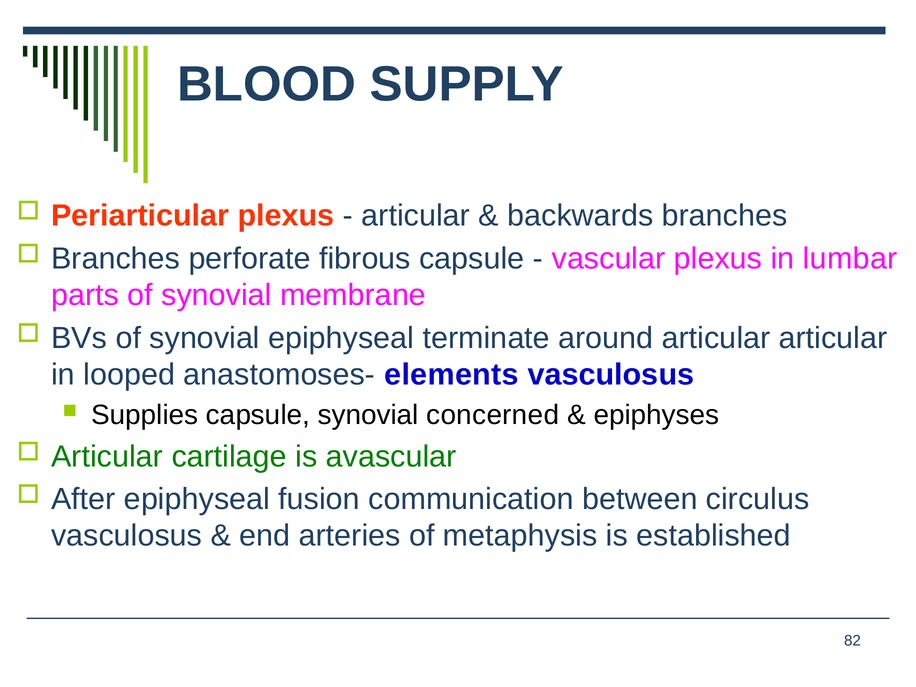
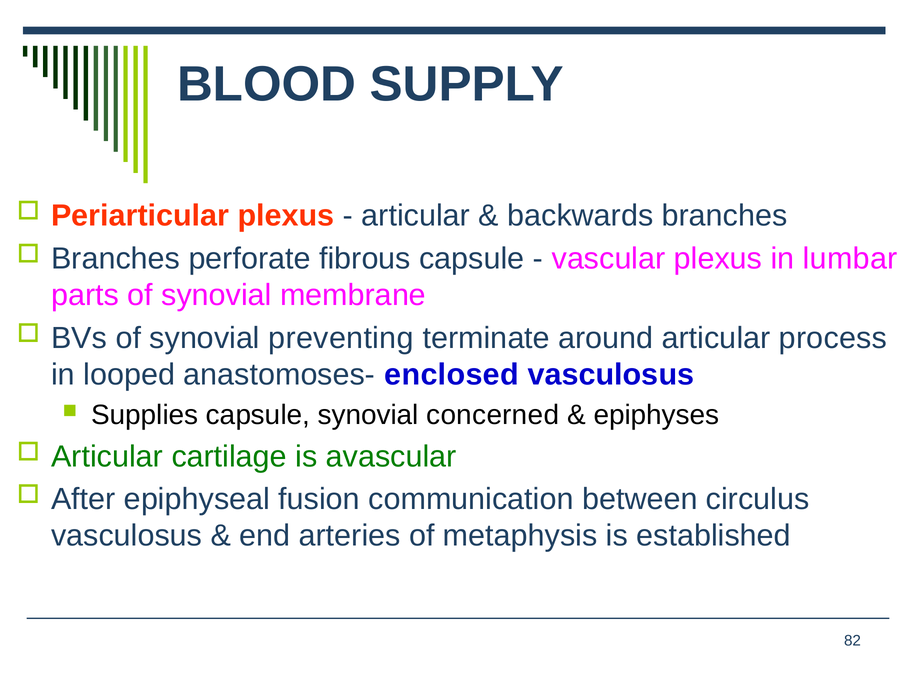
synovial epiphyseal: epiphyseal -> preventing (341, 338)
articular articular: articular -> process (833, 338)
elements: elements -> enclosed (452, 375)
